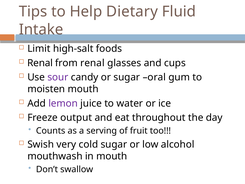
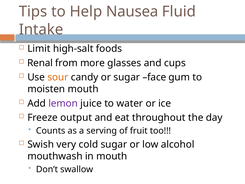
Dietary: Dietary -> Nausea (132, 11)
from renal: renal -> more (93, 63)
sour colour: purple -> orange (58, 77)
oral: oral -> face (154, 77)
